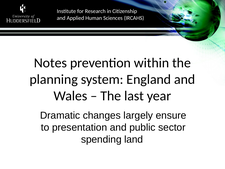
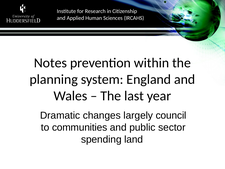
ensure: ensure -> council (171, 115)
presentation: presentation -> communities (80, 127)
